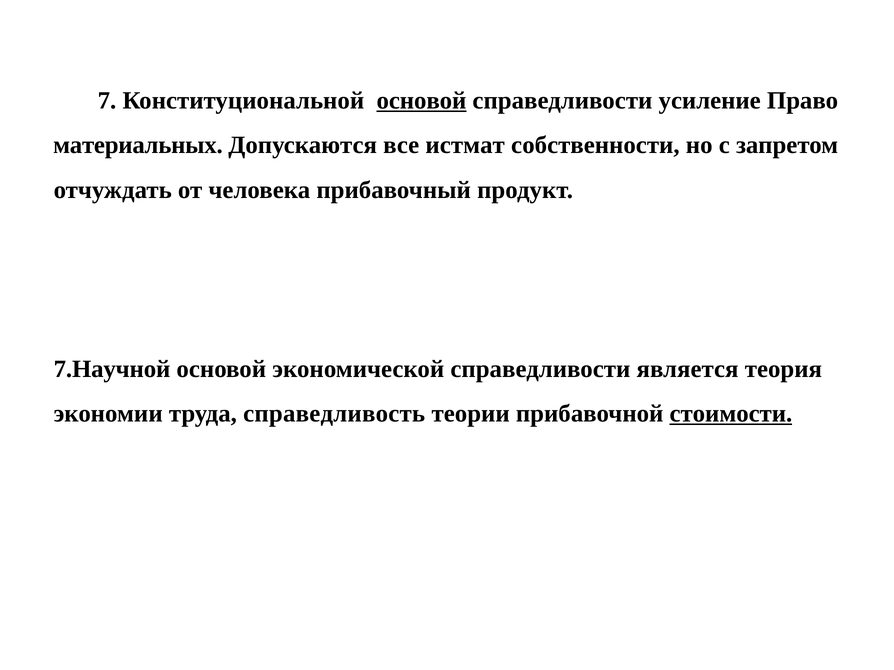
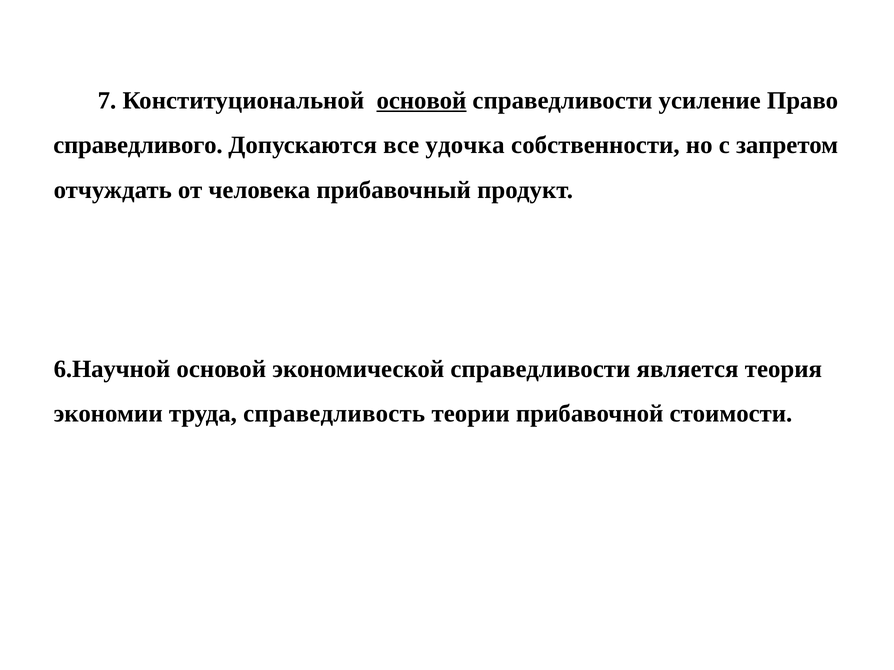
материальных: материальных -> справедливого (138, 145)
истмат: истмат -> удочка (465, 145)
7.Научной: 7.Научной -> 6.Научной (112, 369)
стоимости underline: present -> none (731, 414)
